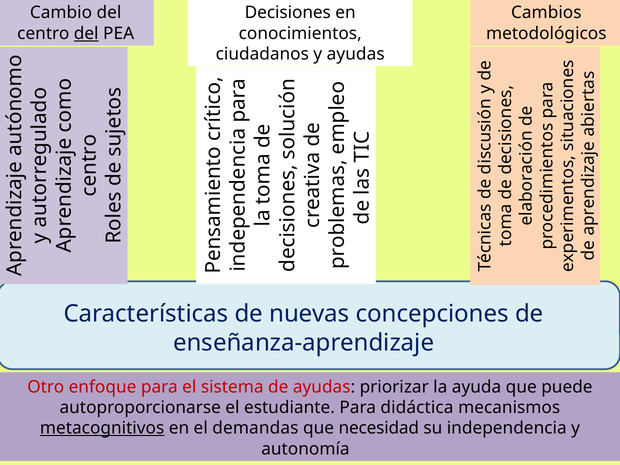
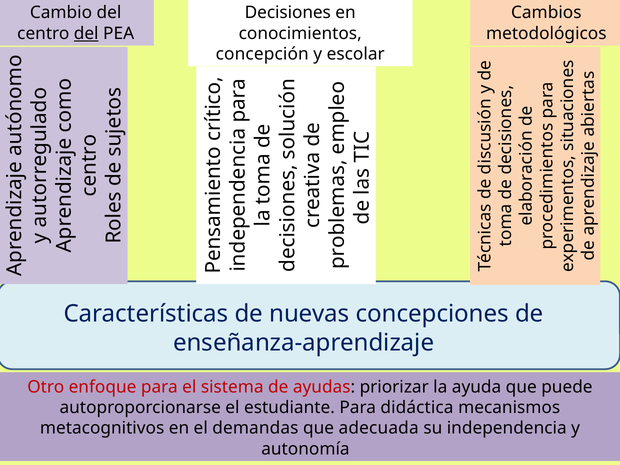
ciudadanos: ciudadanos -> concepción (262, 54)
y ayudas: ayudas -> escolar (356, 54)
metacognitivos underline: present -> none (102, 428)
necesidad: necesidad -> adecuada (379, 428)
